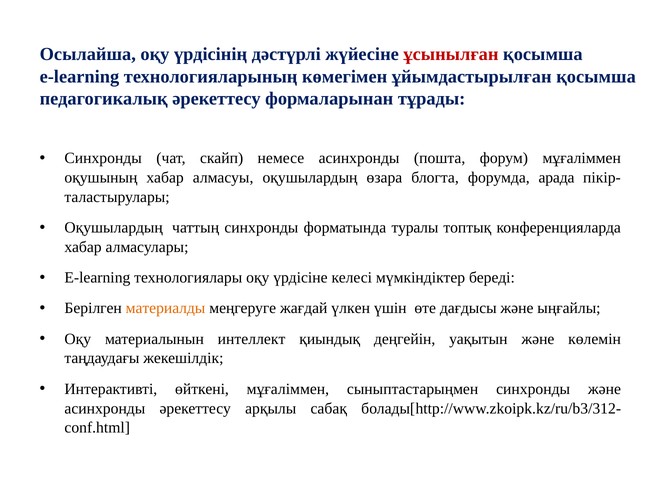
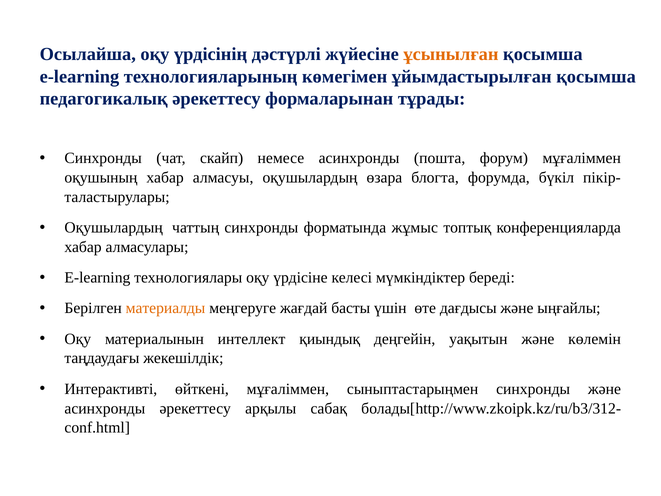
ұсынылған colour: red -> orange (451, 54)
арада: арада -> бүкіл (556, 178)
туралы: туралы -> жұмыс (415, 228)
үлкен: үлкен -> басты (351, 308)
